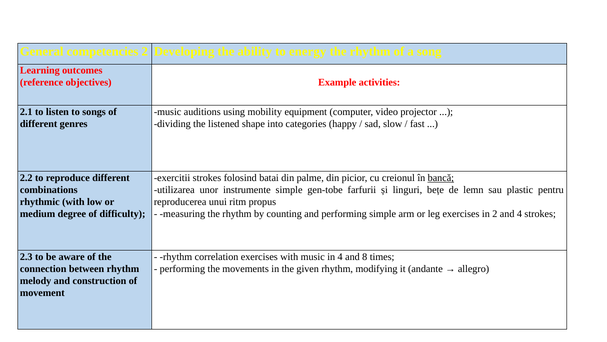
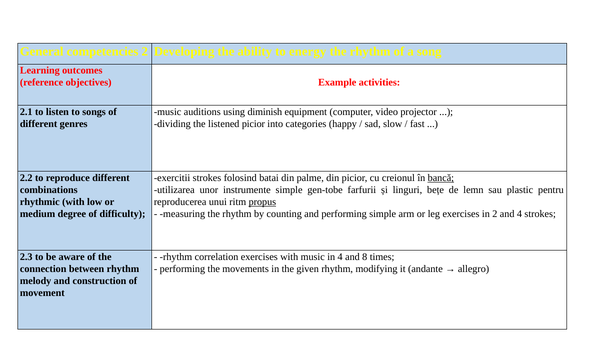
mobility: mobility -> diminish (265, 112)
listened shape: shape -> picior (253, 124)
propus underline: none -> present (262, 202)
